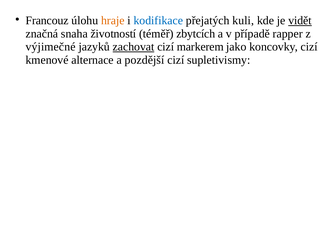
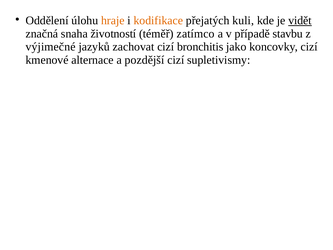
Francouz: Francouz -> Oddělení (47, 20)
kodifikace colour: blue -> orange (158, 20)
zbytcích: zbytcích -> zatímco (196, 34)
rapper: rapper -> stavbu (288, 34)
zachovat underline: present -> none (134, 47)
markerem: markerem -> bronchitis (200, 47)
